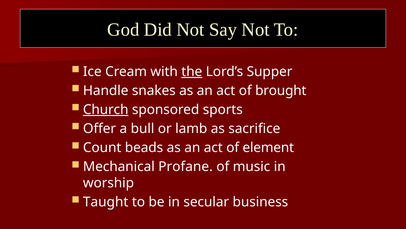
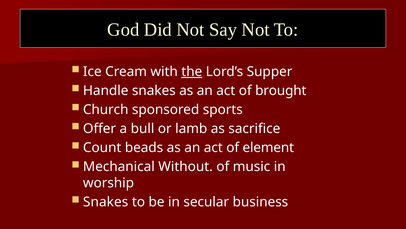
Church underline: present -> none (106, 109)
Profane: Profane -> Without (186, 166)
Taught: Taught -> Snakes (106, 201)
